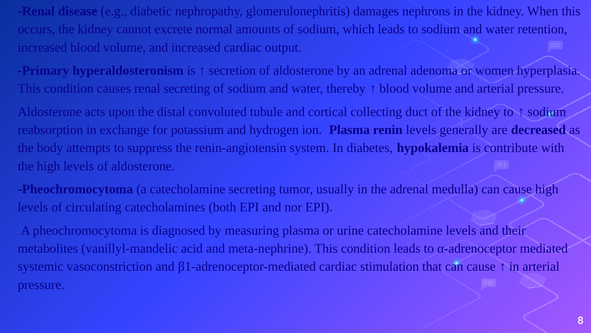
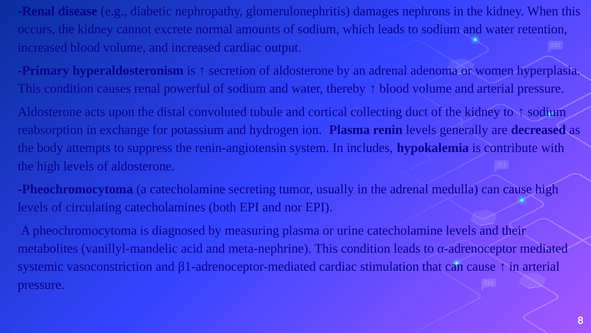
renal secreting: secreting -> powerful (187, 88)
diabetes: diabetes -> includes (370, 148)
